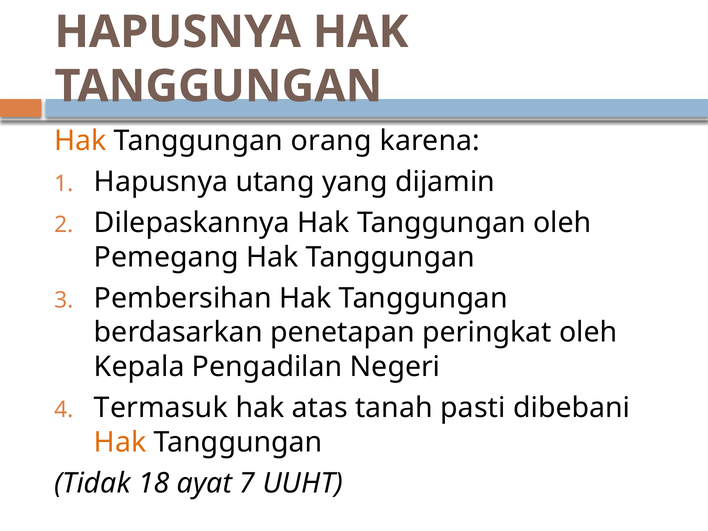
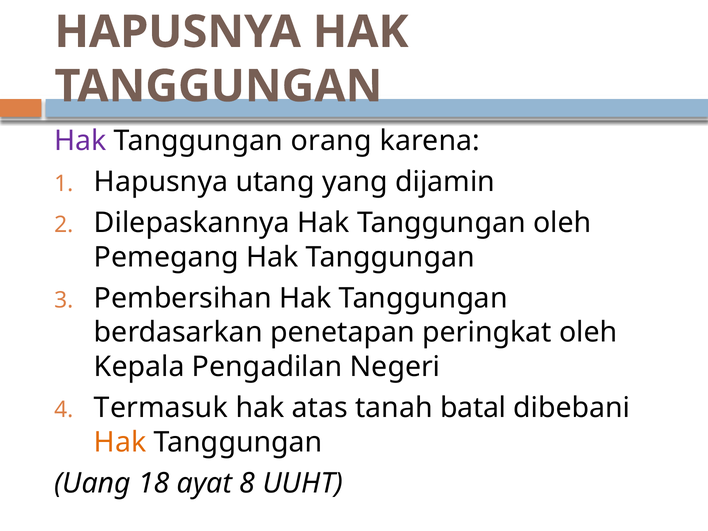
Hak colour: orange -> purple (80, 141)
pasti: pasti -> batal (473, 408)
Tidak: Tidak -> Uang (92, 483)
7: 7 -> 8 (247, 483)
